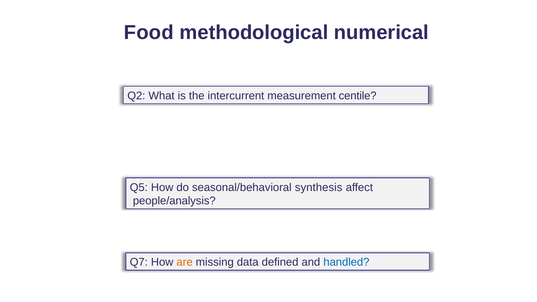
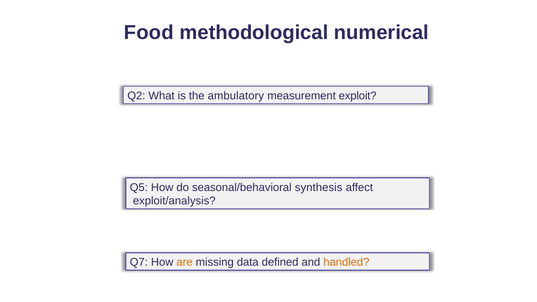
intercurrent: intercurrent -> ambulatory (236, 96)
measurement centile: centile -> exploit (358, 96)
people/analysis: people/analysis -> exploit/analysis (174, 201)
handled colour: blue -> orange (346, 262)
